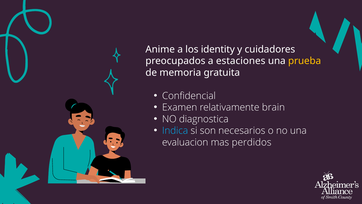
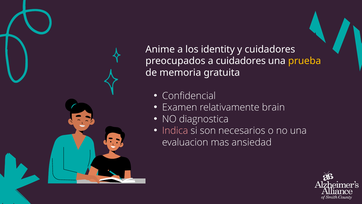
a estaciones: estaciones -> cuidadores (241, 61)
Indica colour: light blue -> pink (175, 130)
perdidos: perdidos -> ansiedad (252, 142)
